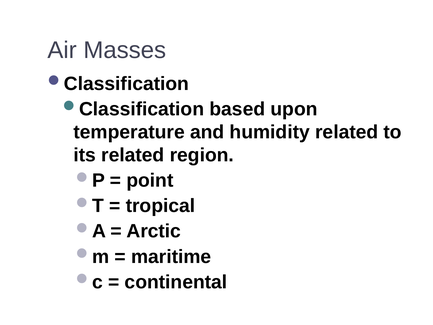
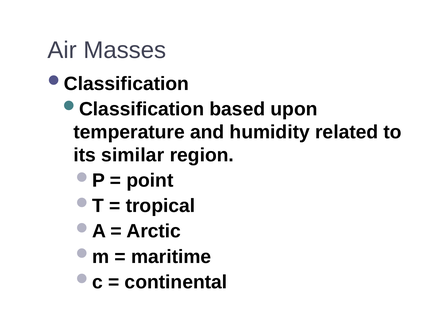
its related: related -> similar (133, 155)
